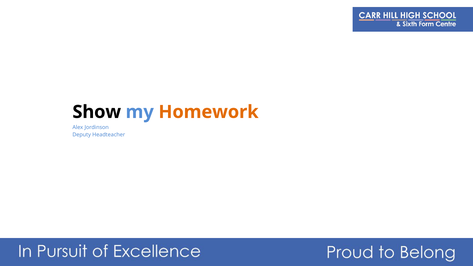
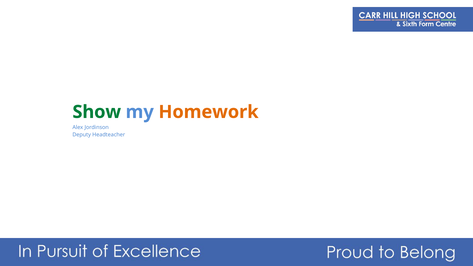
Show colour: black -> green (97, 112)
